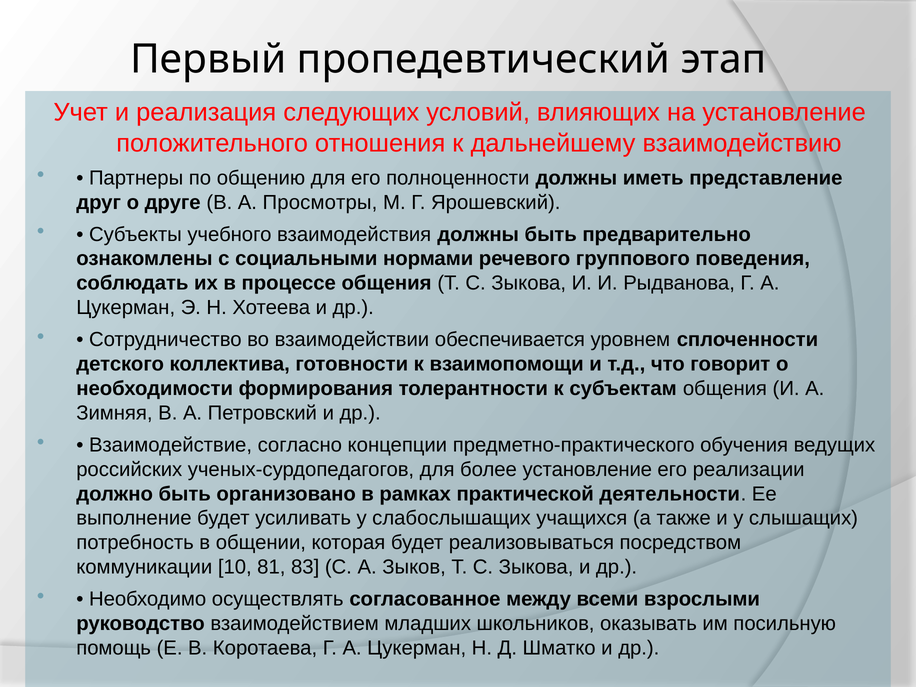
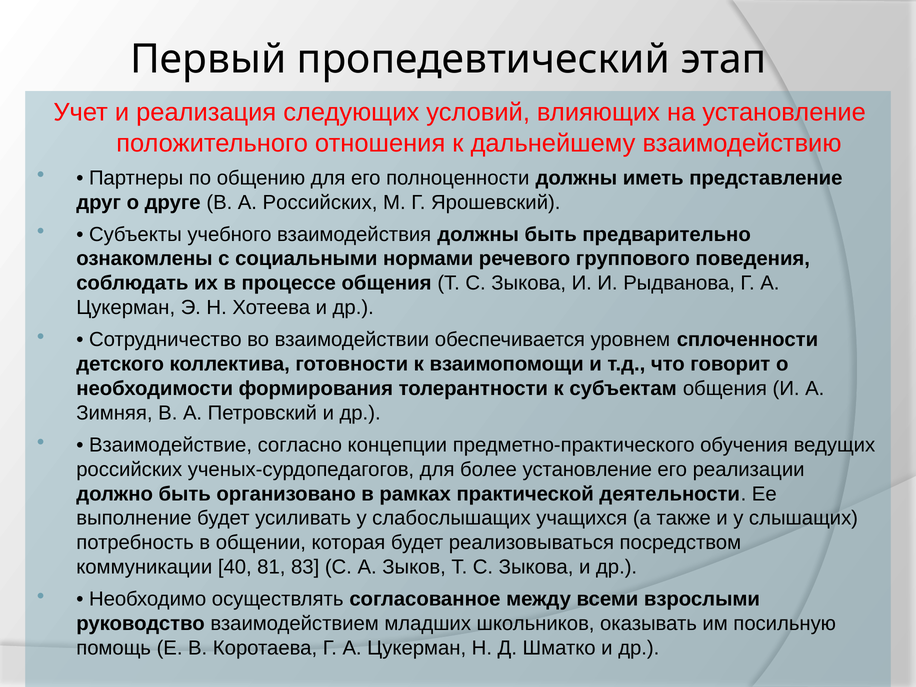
А Просмотры: Просмотры -> Российских (320, 202)
10: 10 -> 40 (235, 567)
